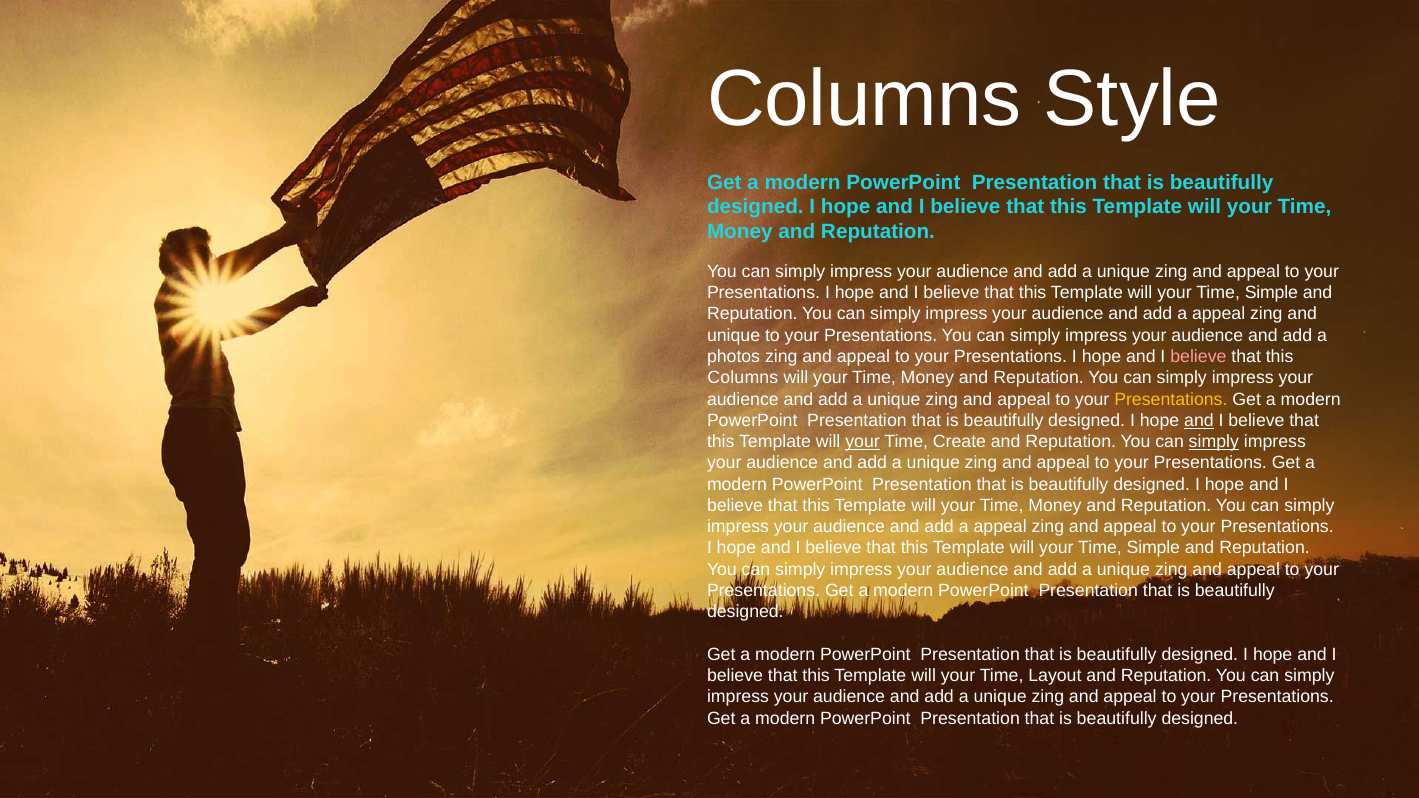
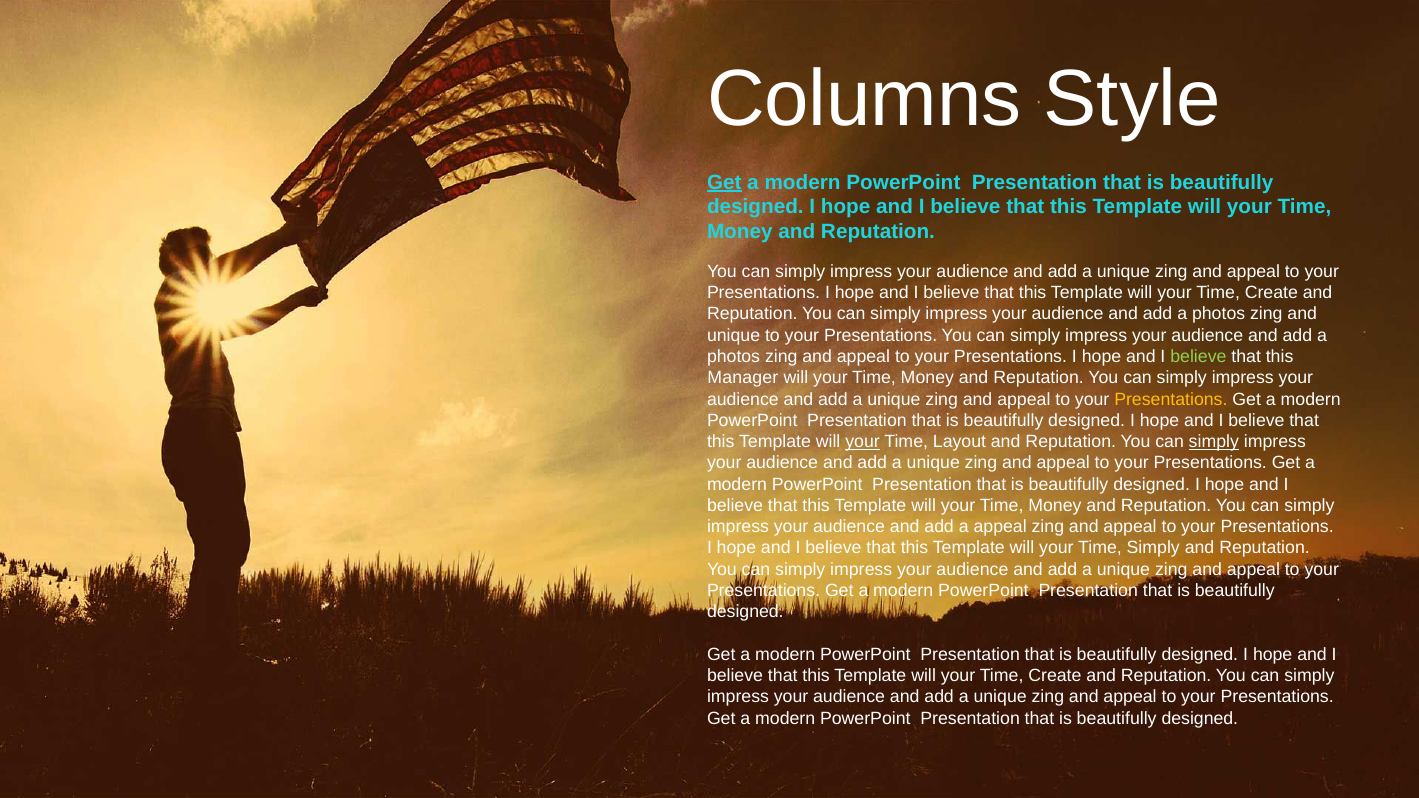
Get underline: none -> present (724, 182)
Simple: Simple -> Create (1271, 293)
appeal: appeal -> photos (1219, 314)
believe colour: pink -> light green (1198, 357)
Columns: Columns -> Manager (743, 378)
and underline: present -> none (1199, 421)
Create: Create -> Layout (960, 442)
Simple: Simple -> Simply (1153, 548)
Layout: Layout -> Create (1055, 676)
